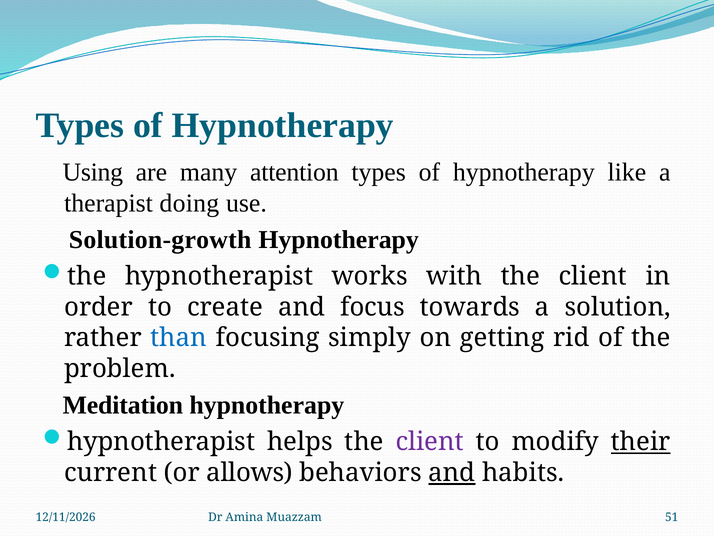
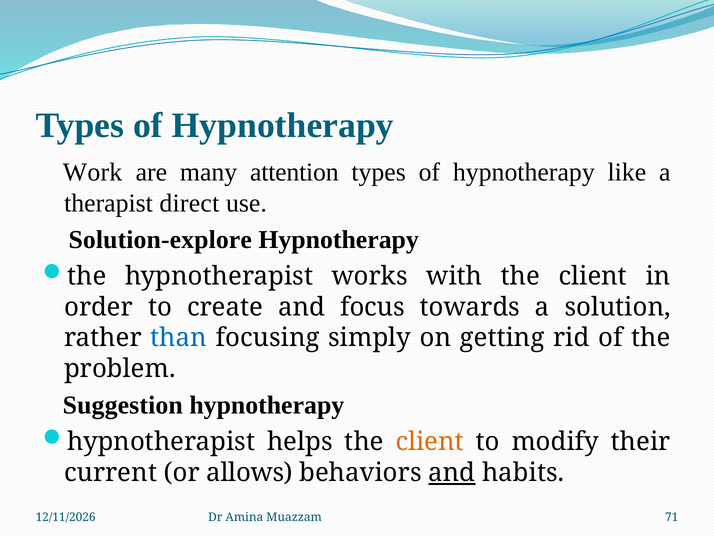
Using: Using -> Work (93, 172)
doing: doing -> direct (189, 203)
Solution-growth: Solution-growth -> Solution-explore (160, 239)
Meditation: Meditation -> Suggestion (123, 405)
client colour: purple -> orange (430, 442)
their underline: present -> none (641, 442)
51: 51 -> 71 (672, 517)
